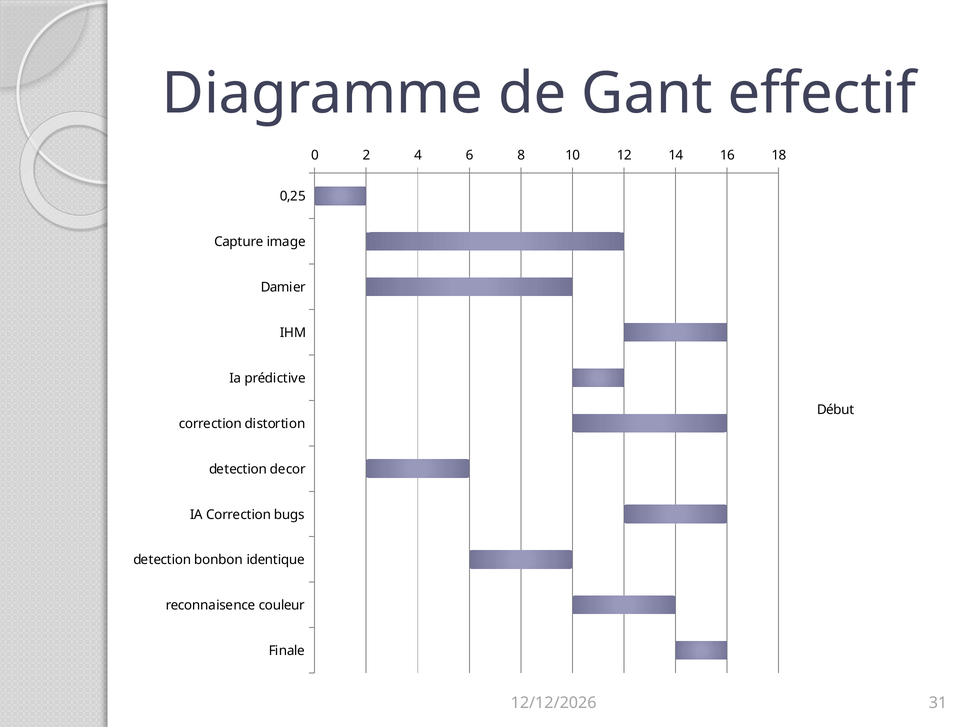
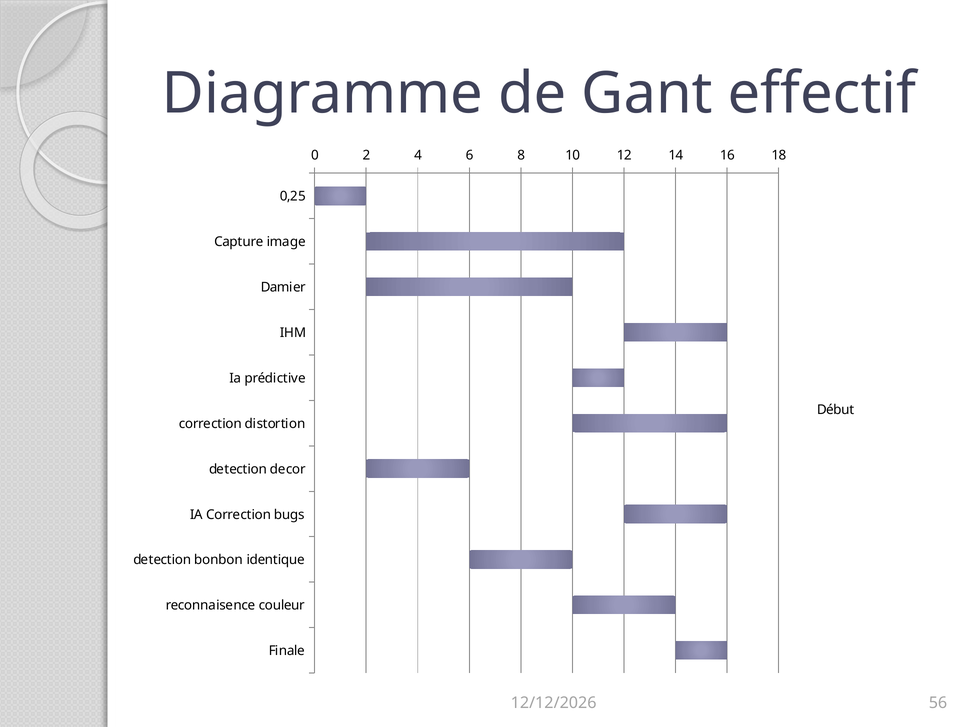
31: 31 -> 56 (938, 703)
